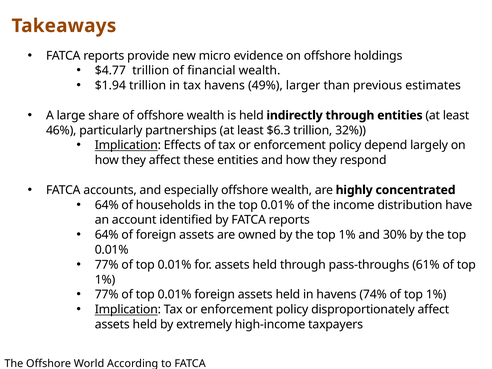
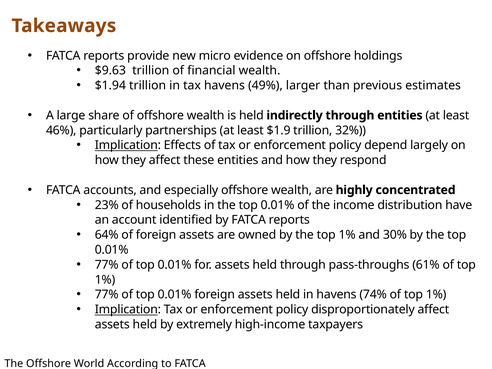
$4.77: $4.77 -> $9.63 (110, 71)
$6.3: $6.3 -> $1.9 (279, 130)
64%: 64% -> 23% (107, 205)
